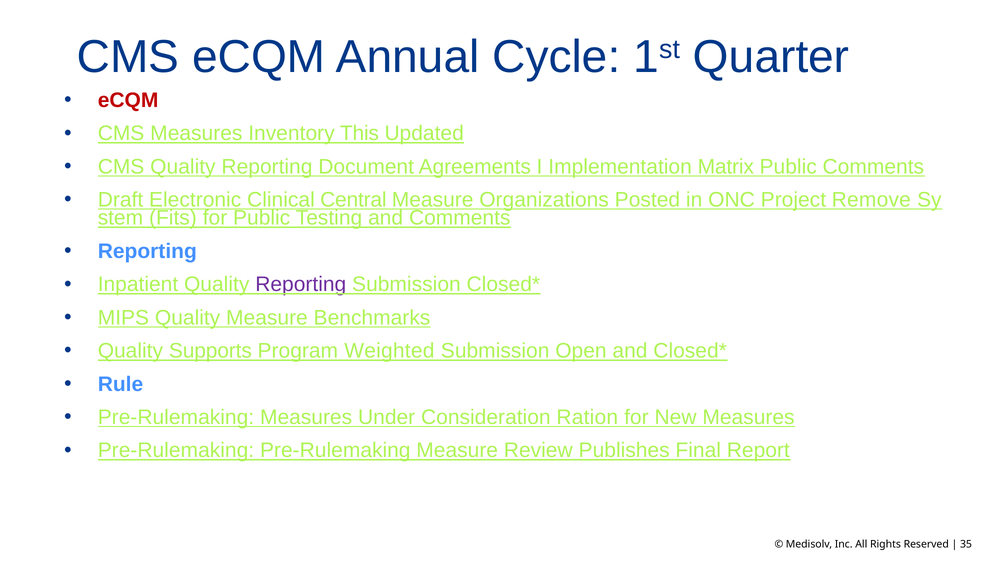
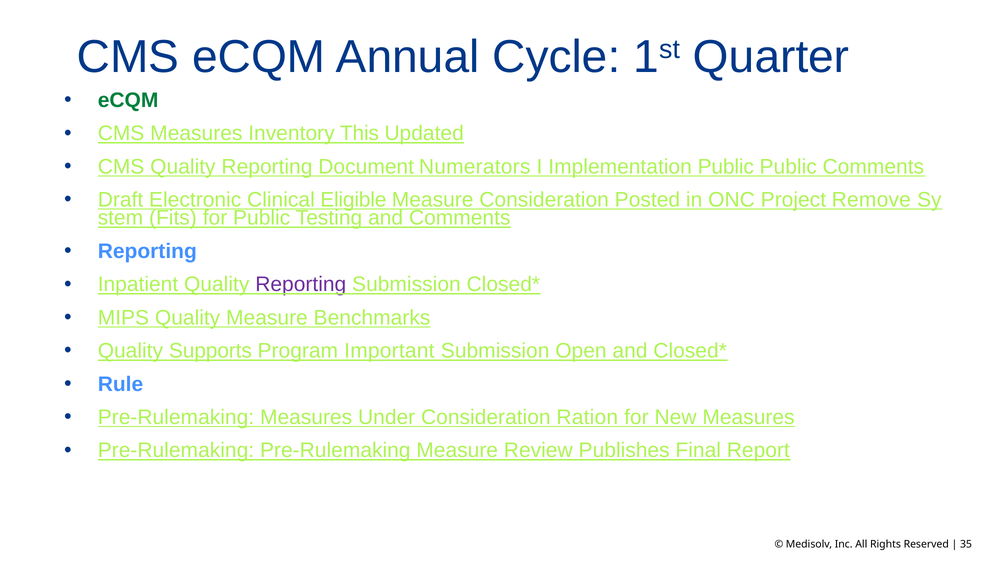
eCQM colour: red -> green (128, 100)
Agreements: Agreements -> Numerators (475, 166)
Implementation Matrix: Matrix -> Public (726, 166)
Central: Central -> Eligible (353, 200)
Measure Organizations: Organizations -> Consideration (544, 200)
Weighted: Weighted -> Important (389, 351)
